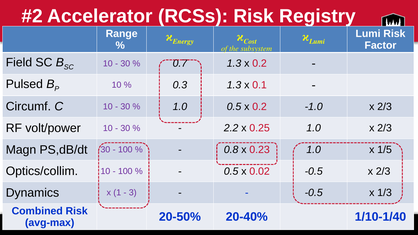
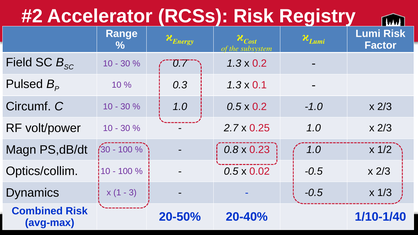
2.2: 2.2 -> 2.7 (231, 128)
1/5: 1/5 -> 1/2 (385, 150)
